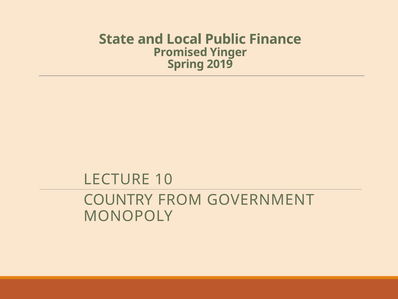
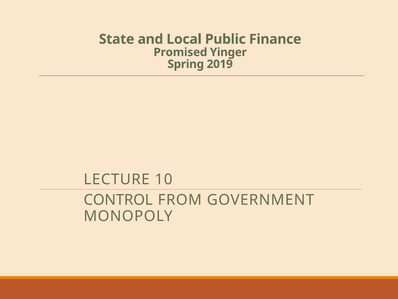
COUNTRY: COUNTRY -> CONTROL (118, 200)
